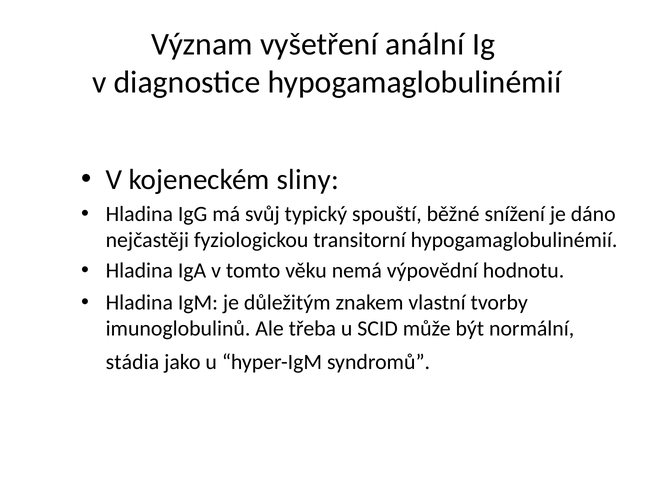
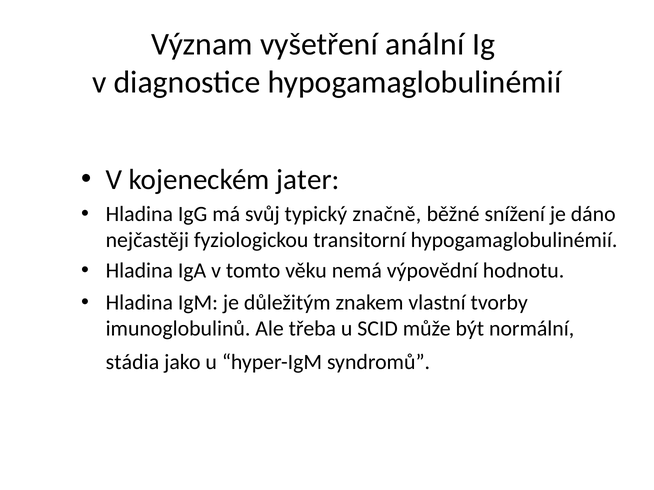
sliny: sliny -> jater (308, 180)
spouští: spouští -> značně (387, 214)
